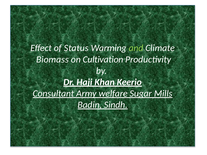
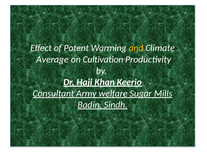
Status: Status -> Potent (76, 48)
and colour: light green -> yellow (136, 48)
Biomass: Biomass -> Average (52, 59)
